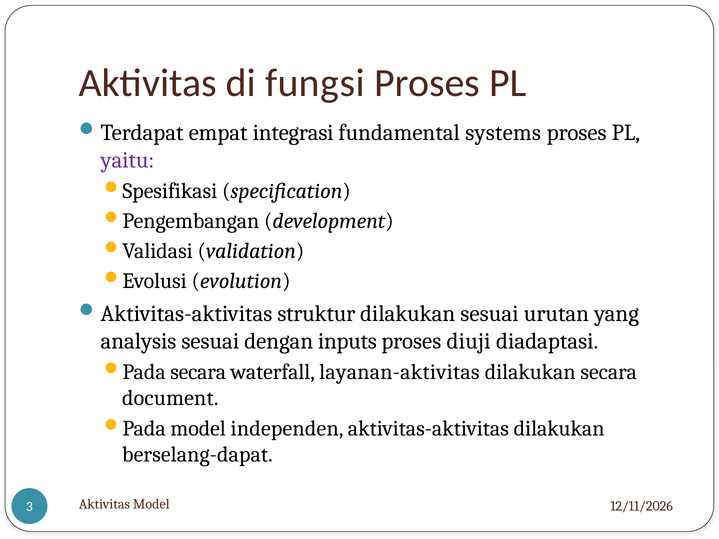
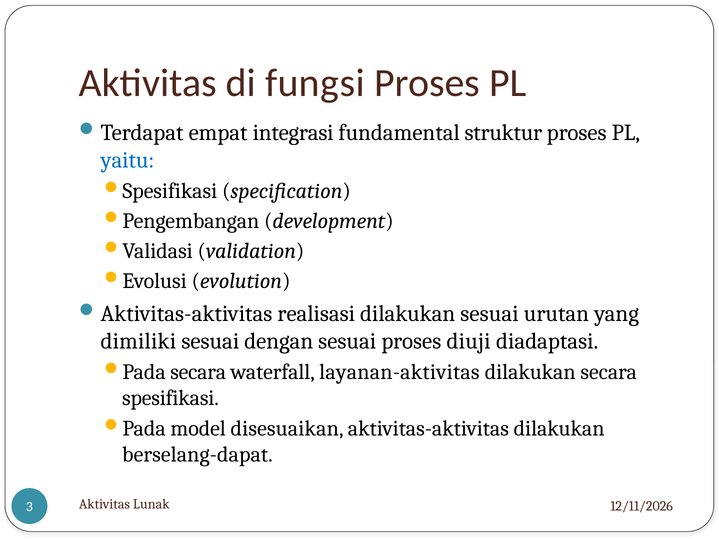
systems: systems -> struktur (503, 133)
yaitu colour: purple -> blue (127, 160)
struktur: struktur -> realisasi (316, 314)
analysis: analysis -> dimiliki (138, 341)
dengan inputs: inputs -> sesuai (347, 341)
document: document -> spesifikasi (170, 398)
independen: independen -> disesuaikan (287, 428)
Aktivitas Model: Model -> Lunak (151, 504)
